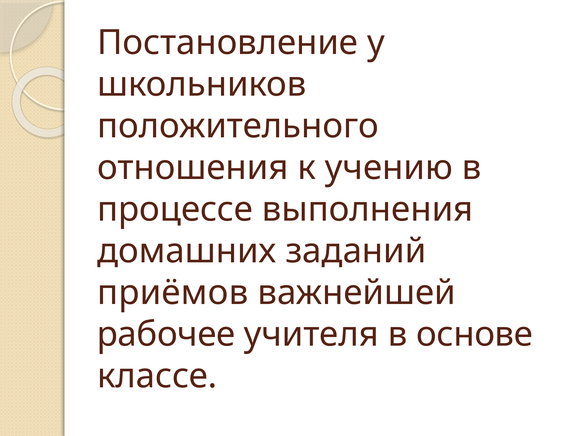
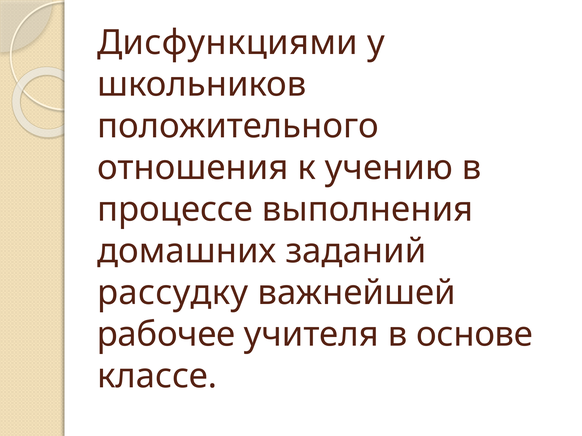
Постановление: Постановление -> Дисфункциями (227, 43)
приёмов: приёмов -> рассудку (173, 293)
